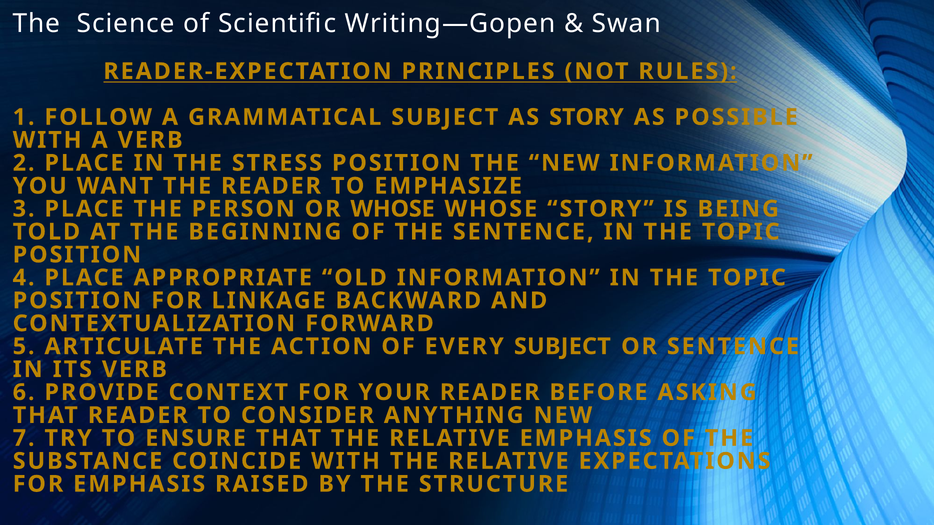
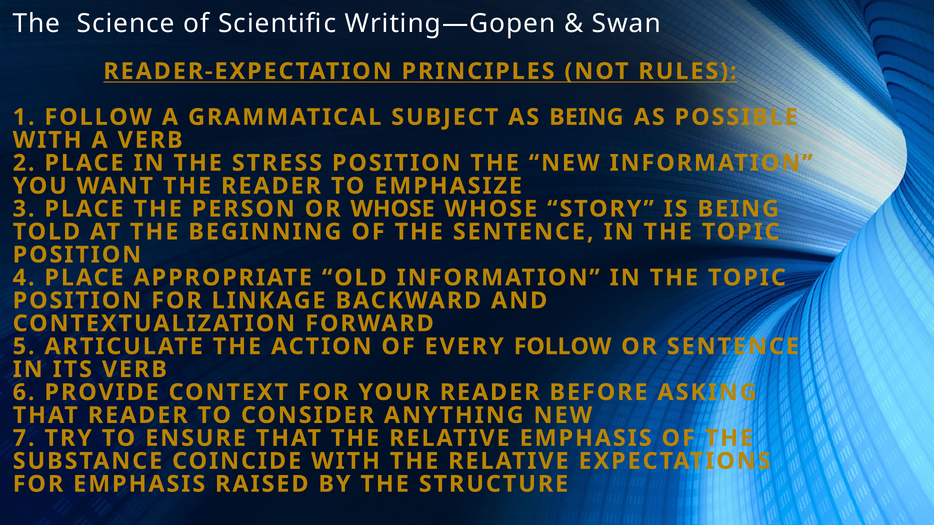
AS STORY: STORY -> BEING (586, 117)
EVERY SUBJECT: SUBJECT -> FOLLOW (563, 347)
